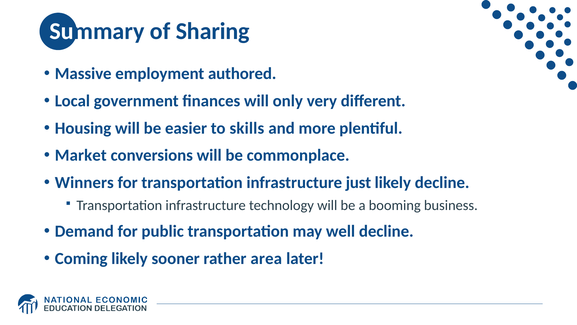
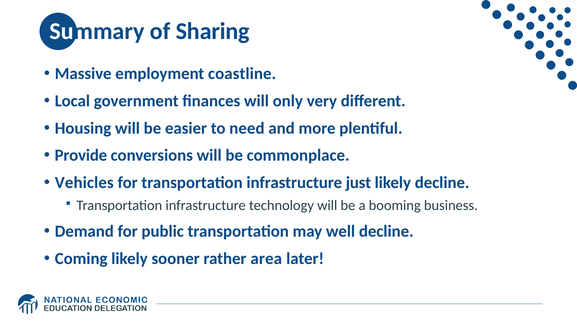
authored: authored -> coastline (242, 74)
skills: skills -> need (247, 128)
Market: Market -> Provide (81, 155)
Winners: Winners -> Vehicles (84, 182)
